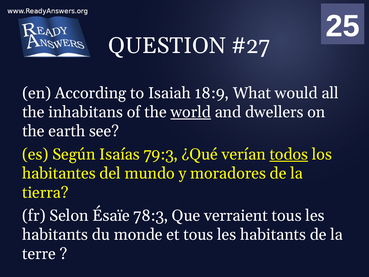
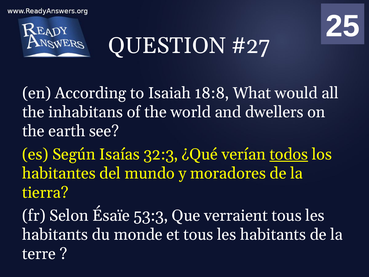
18:9: 18:9 -> 18:8 (212, 93)
world underline: present -> none (191, 112)
79:3: 79:3 -> 32:3 (161, 154)
78:3: 78:3 -> 53:3 (151, 215)
